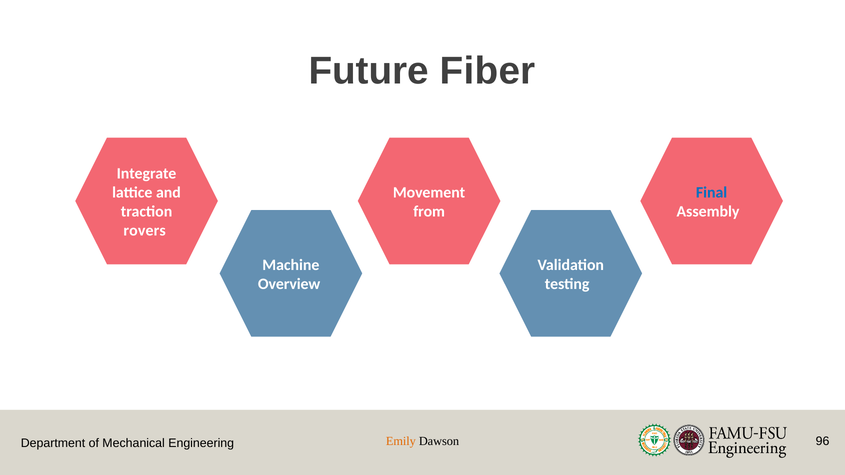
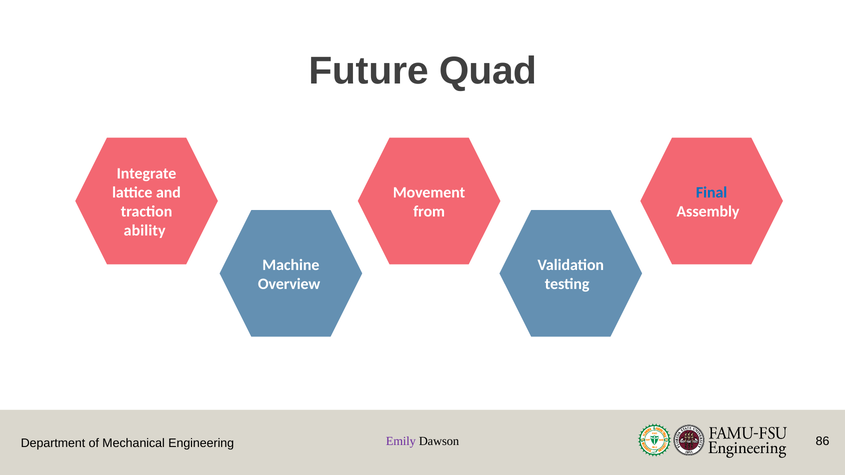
Fiber: Fiber -> Quad (488, 71)
rovers: rovers -> ability (145, 231)
Emily colour: orange -> purple (401, 441)
96: 96 -> 86 (823, 441)
